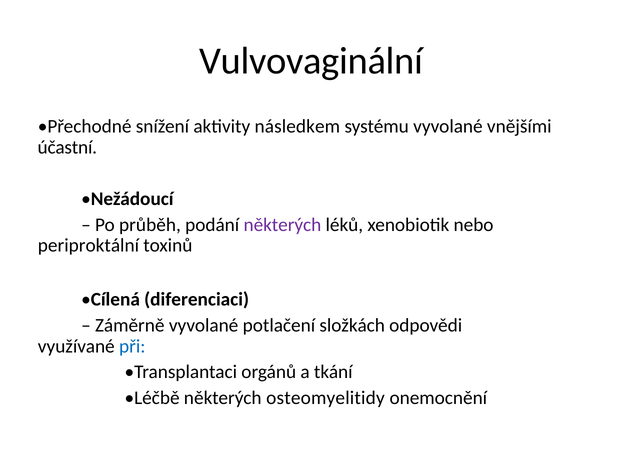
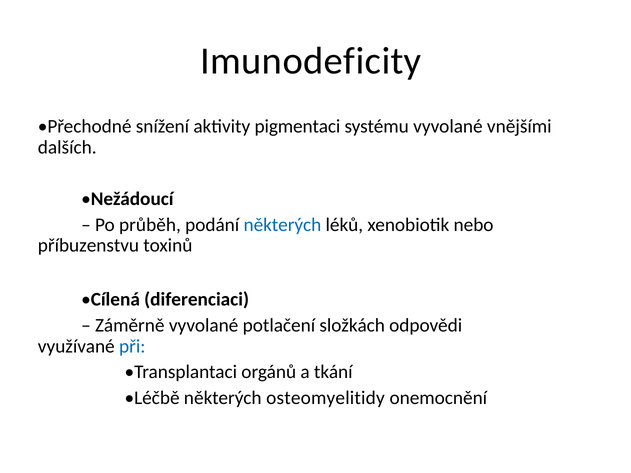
Vulvovaginální: Vulvovaginální -> Imunodeficity (311, 61)
následkem: následkem -> pigmentaci (297, 126)
účastní: účastní -> dalších (67, 147)
některých colour: purple -> blue (282, 225)
periproktální: periproktální -> příbuzenstvu (88, 246)
